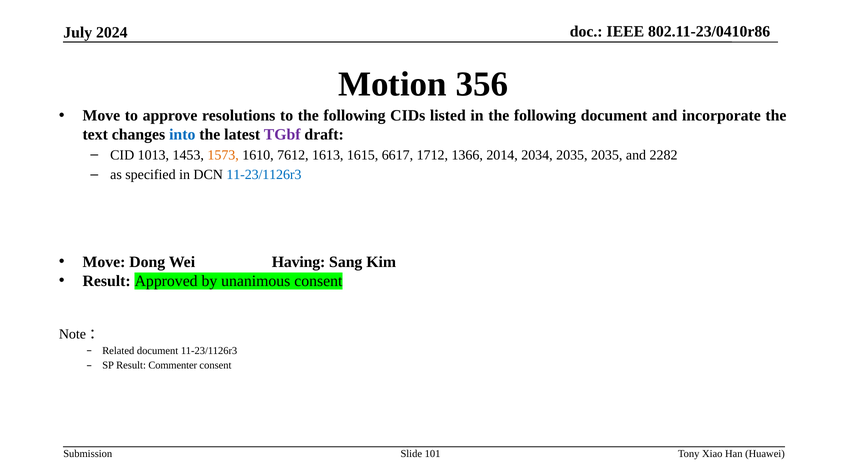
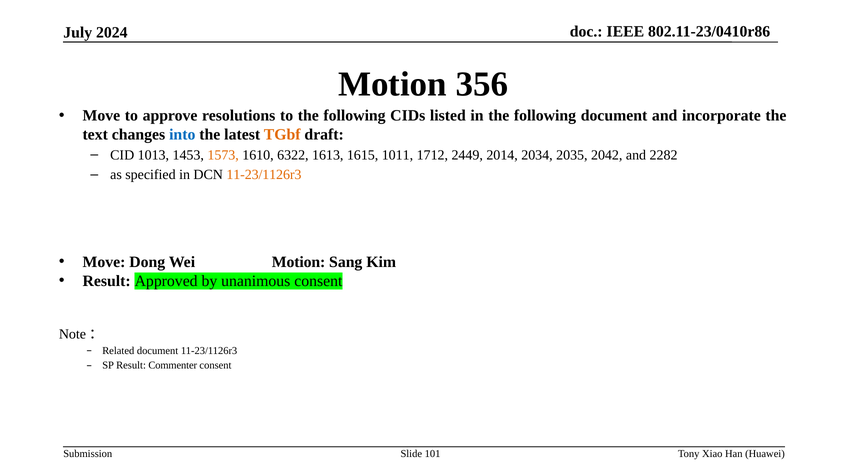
TGbf colour: purple -> orange (282, 135)
7612: 7612 -> 6322 (293, 155)
6617: 6617 -> 1011 (397, 155)
1366: 1366 -> 2449 (467, 155)
2035 2035: 2035 -> 2042 (607, 155)
11-23/1126r3 colour: blue -> orange (264, 175)
Wei Having: Having -> Motion (299, 262)
